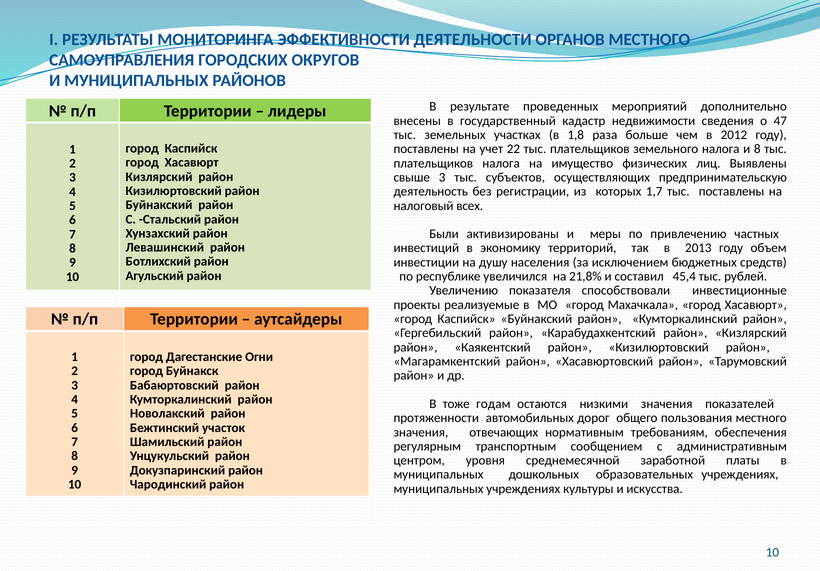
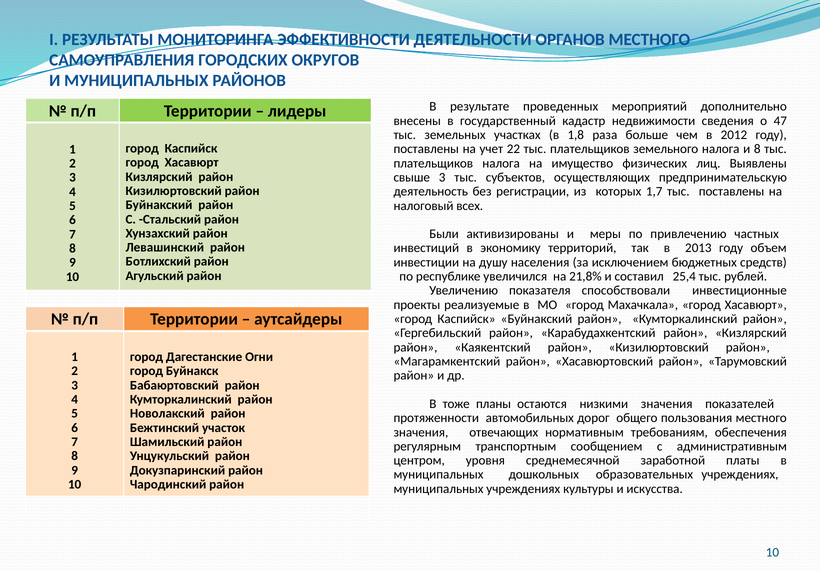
45,4: 45,4 -> 25,4 (684, 277)
годам: годам -> планы (494, 404)
